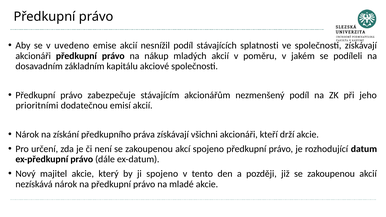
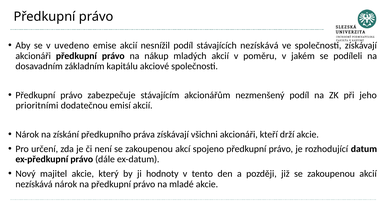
stávajících splatnosti: splatnosti -> nezískává (259, 45)
ji spojeno: spojeno -> hodnoty (162, 174)
